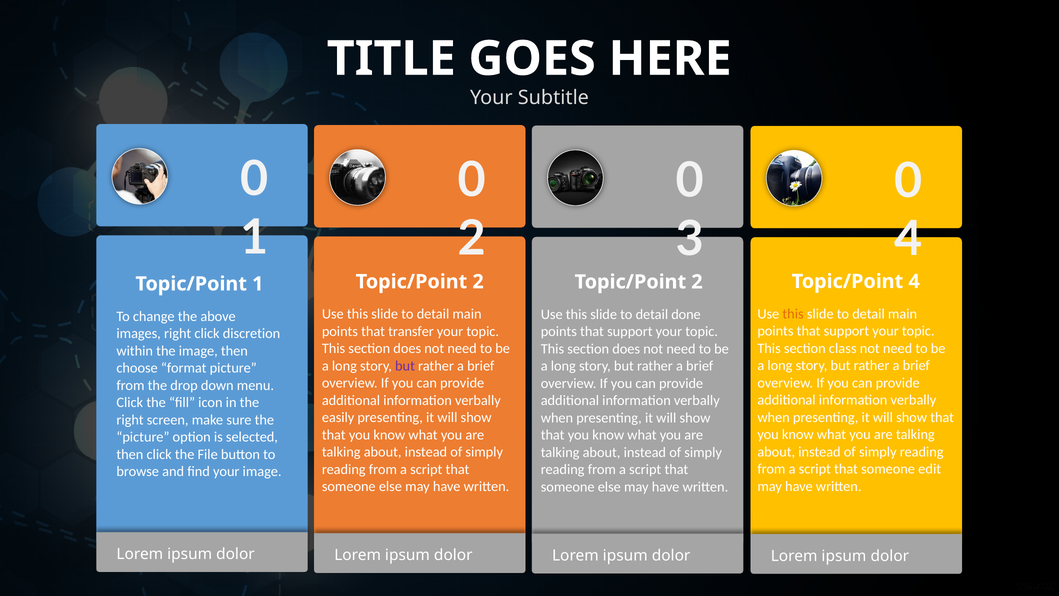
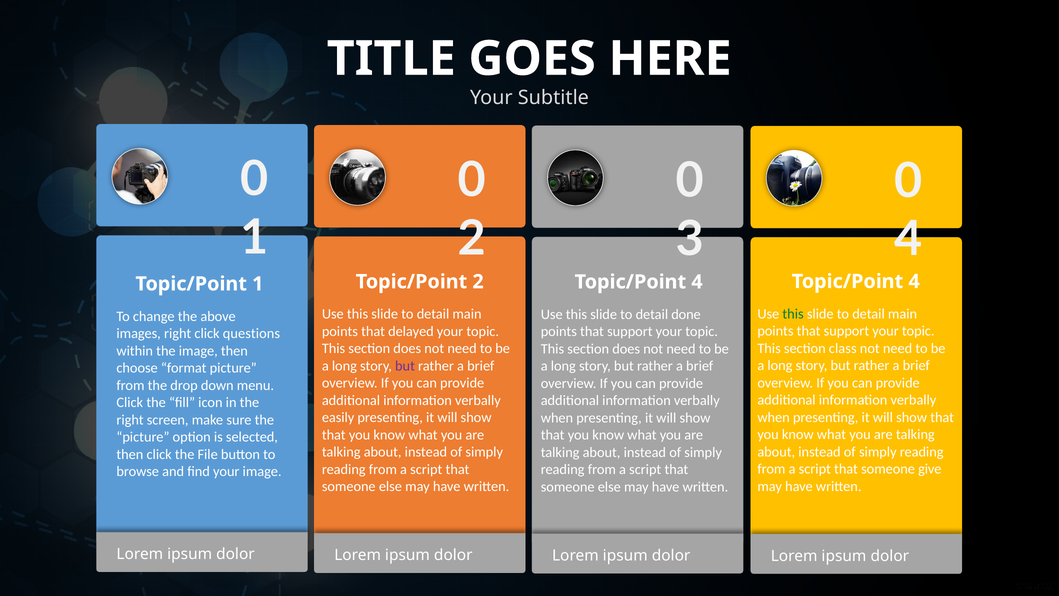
2: 2 -> 4 (697, 282)
this colour: orange -> green (793, 314)
transfer: transfer -> delayed (411, 331)
discretion: discretion -> questions (251, 333)
edit: edit -> give (930, 469)
